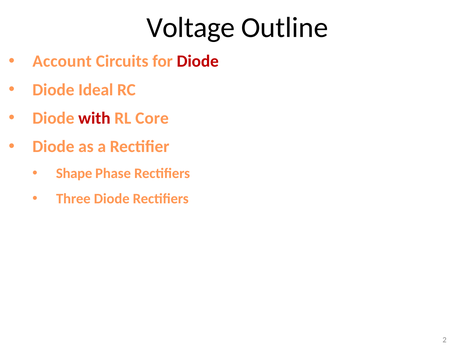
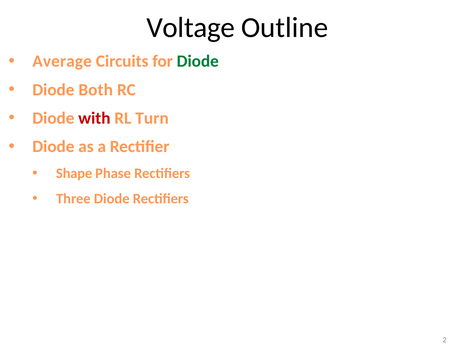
Account: Account -> Average (62, 61)
Diode colour: red -> green (198, 61)
Ideal: Ideal -> Both (96, 90)
Core: Core -> Turn (152, 118)
